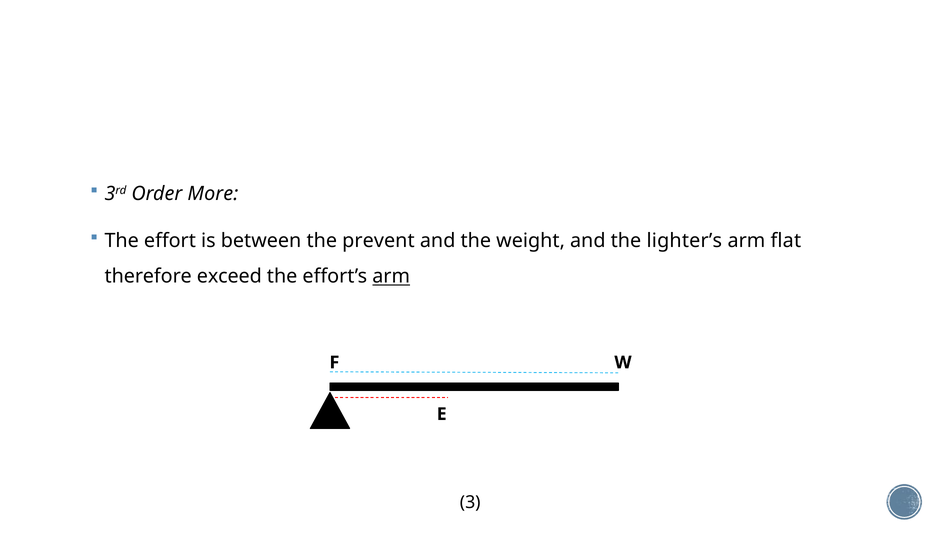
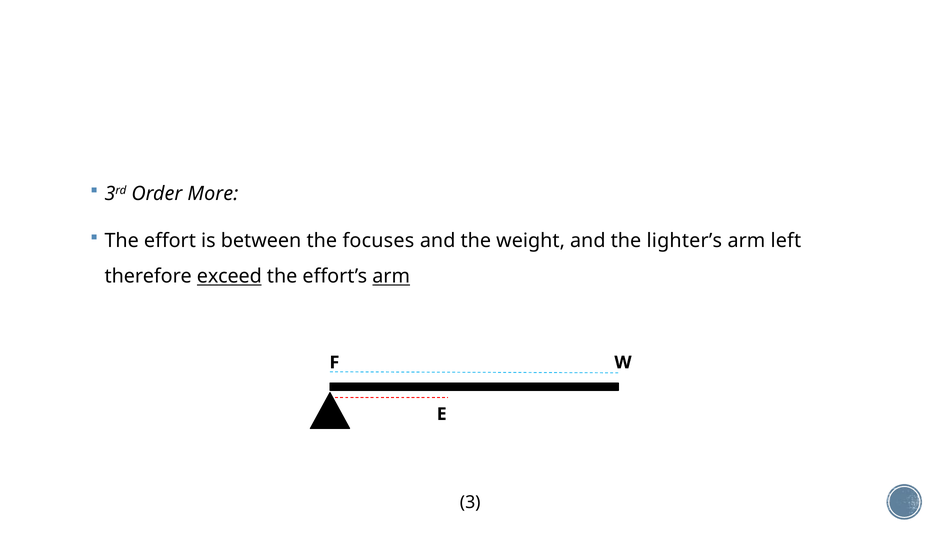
prevent: prevent -> focuses (378, 241)
flat: flat -> left (786, 241)
exceed underline: none -> present (229, 277)
